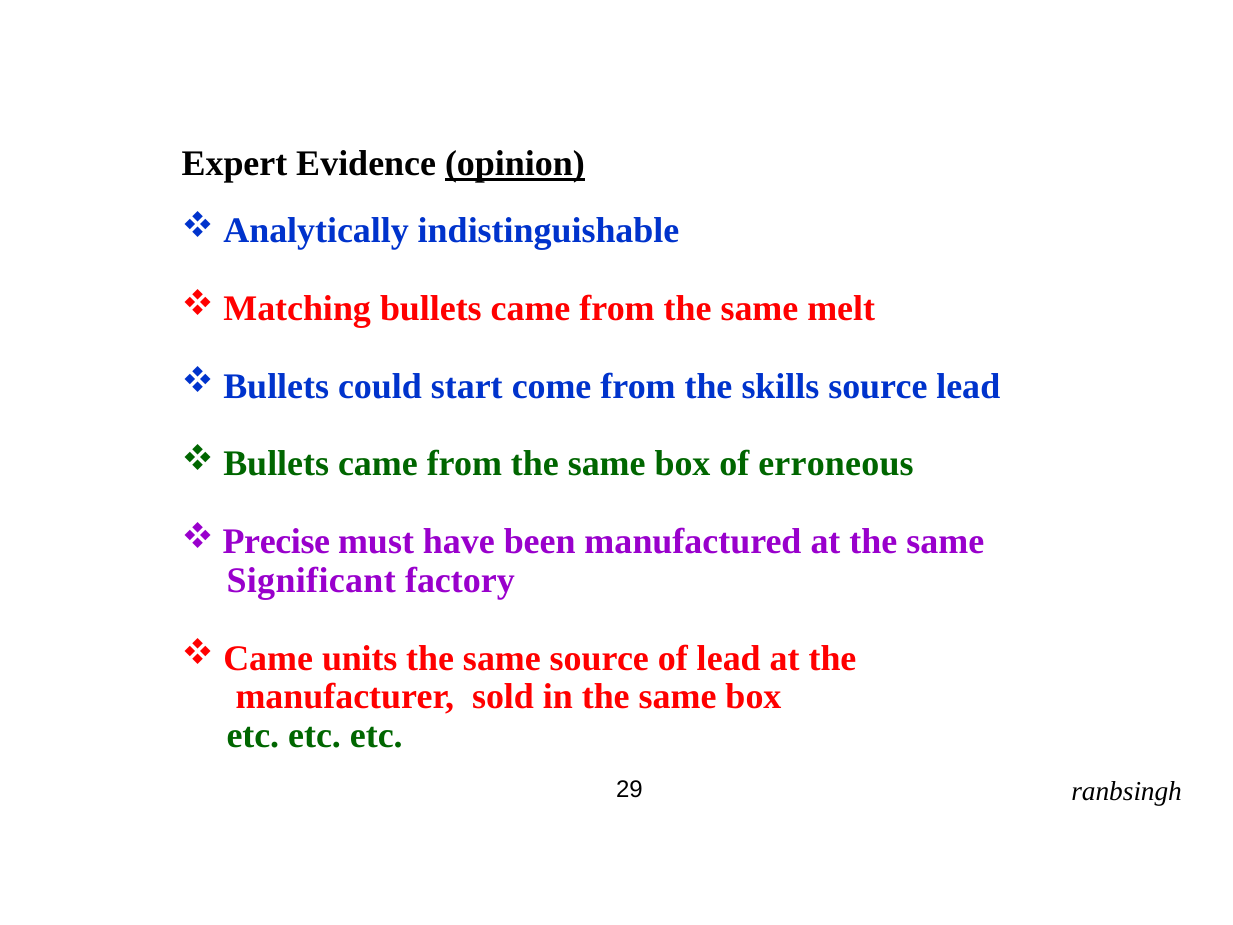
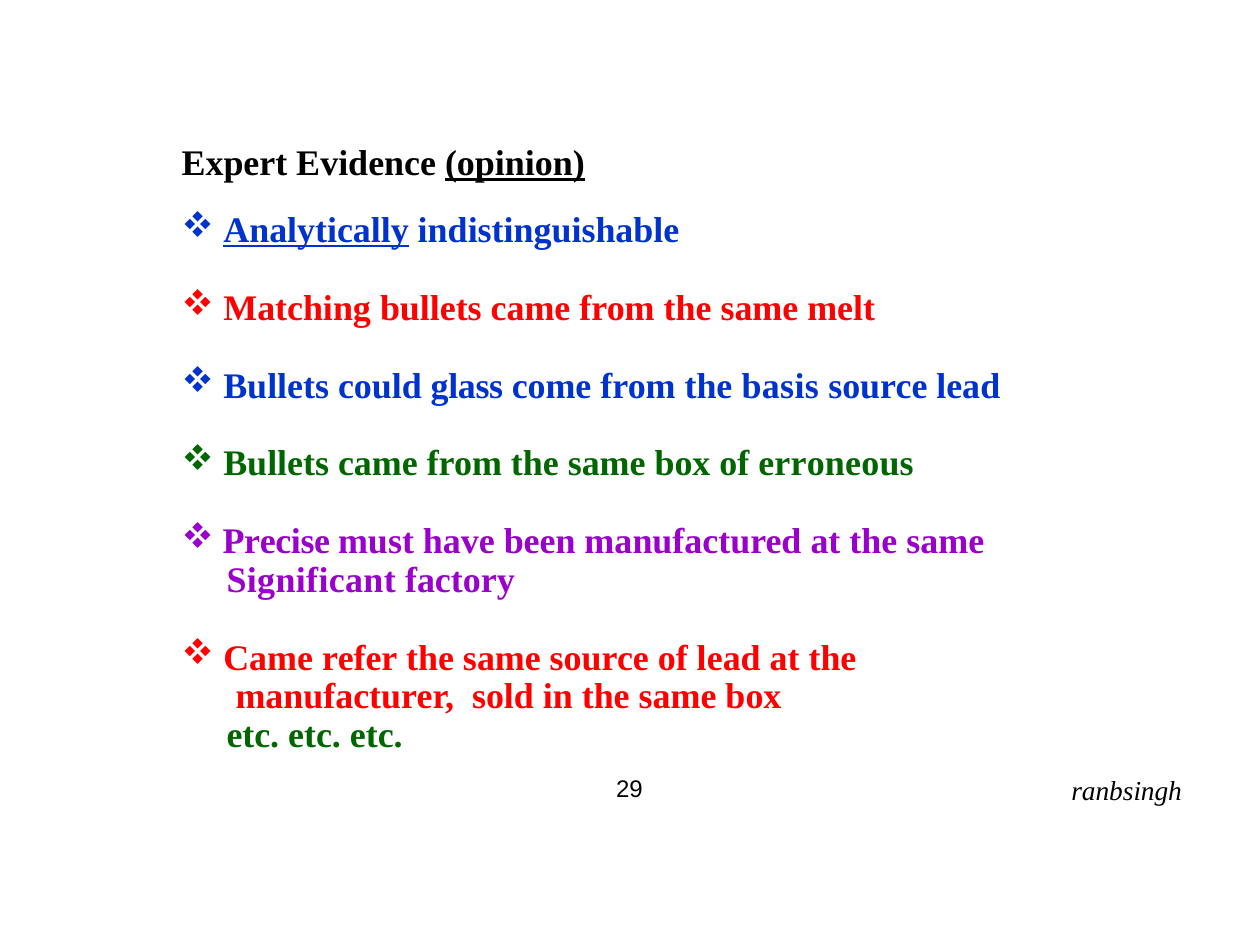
Analytically underline: none -> present (316, 231)
start: start -> glass (467, 386)
skills: skills -> basis (780, 386)
units: units -> refer (360, 658)
